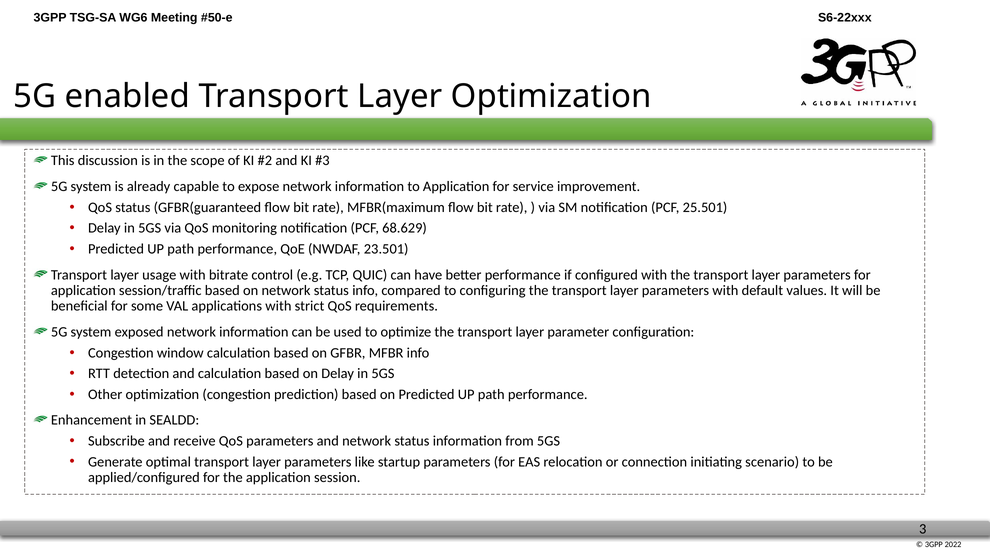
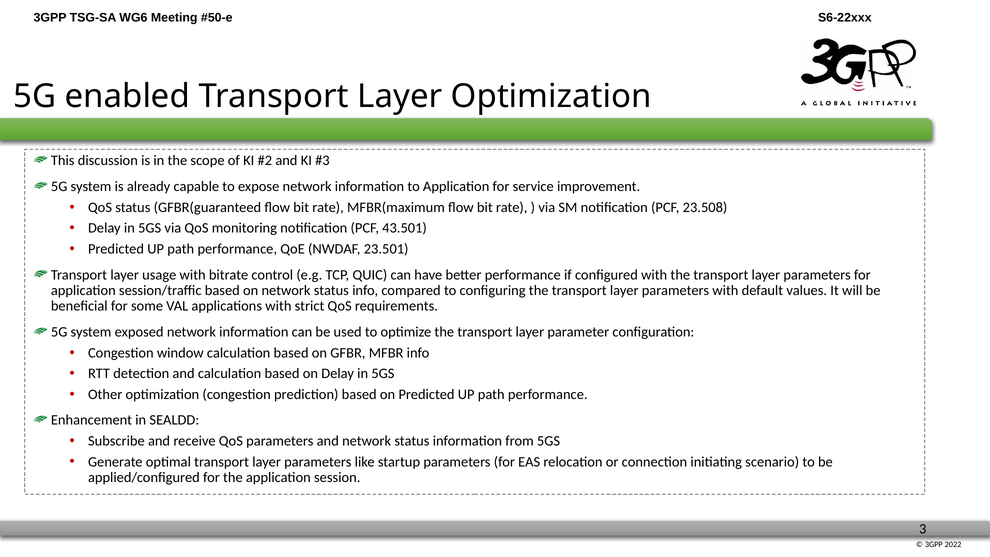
25.501: 25.501 -> 23.508 (705, 207)
68.629: 68.629 -> 43.501 (405, 228)
